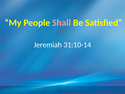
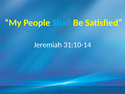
Shall colour: pink -> light blue (62, 23)
